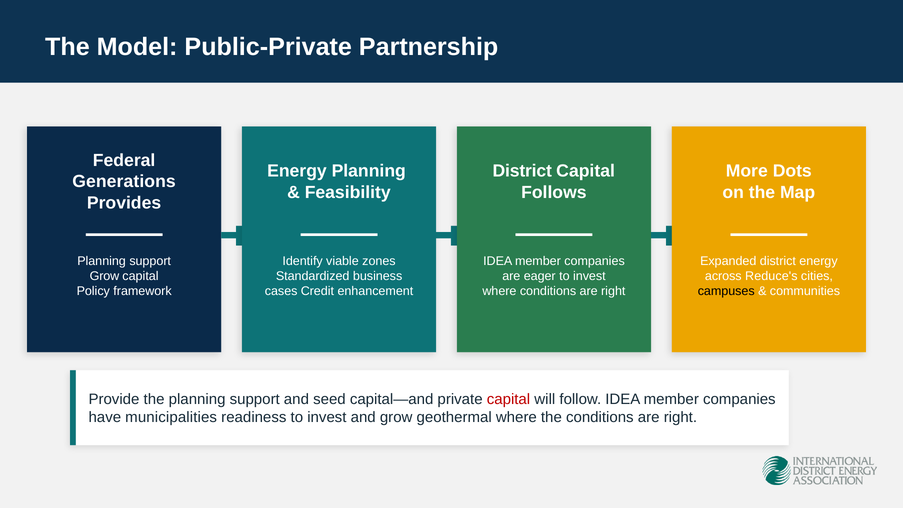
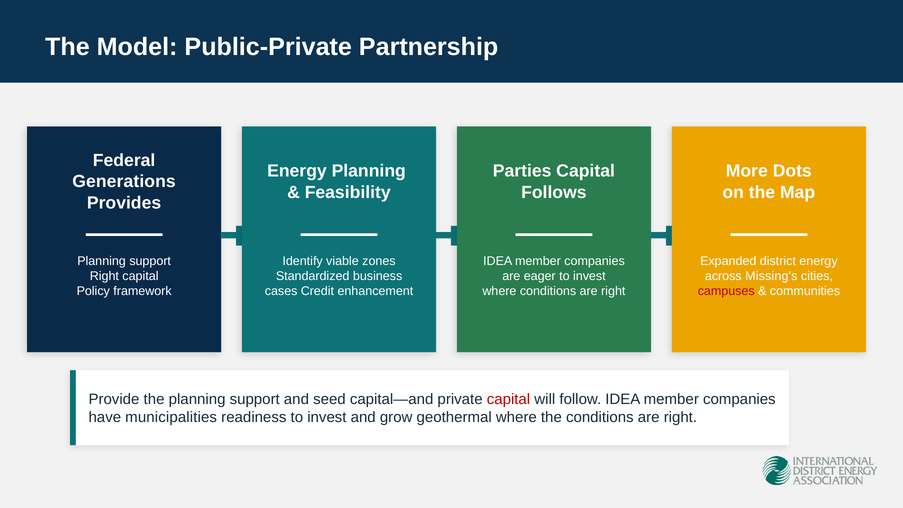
District: District -> Parties (522, 171)
Grow: Grow -> Right (104, 276)
Reduce's: Reduce's -> Missing's (771, 276)
campuses colour: black -> red (726, 291)
